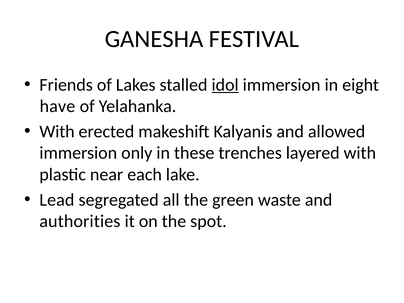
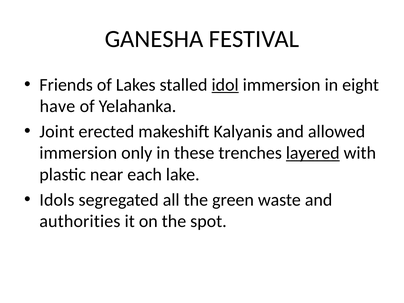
With: With -> Joint (57, 131)
layered underline: none -> present (313, 153)
Lead: Lead -> Idols (57, 200)
